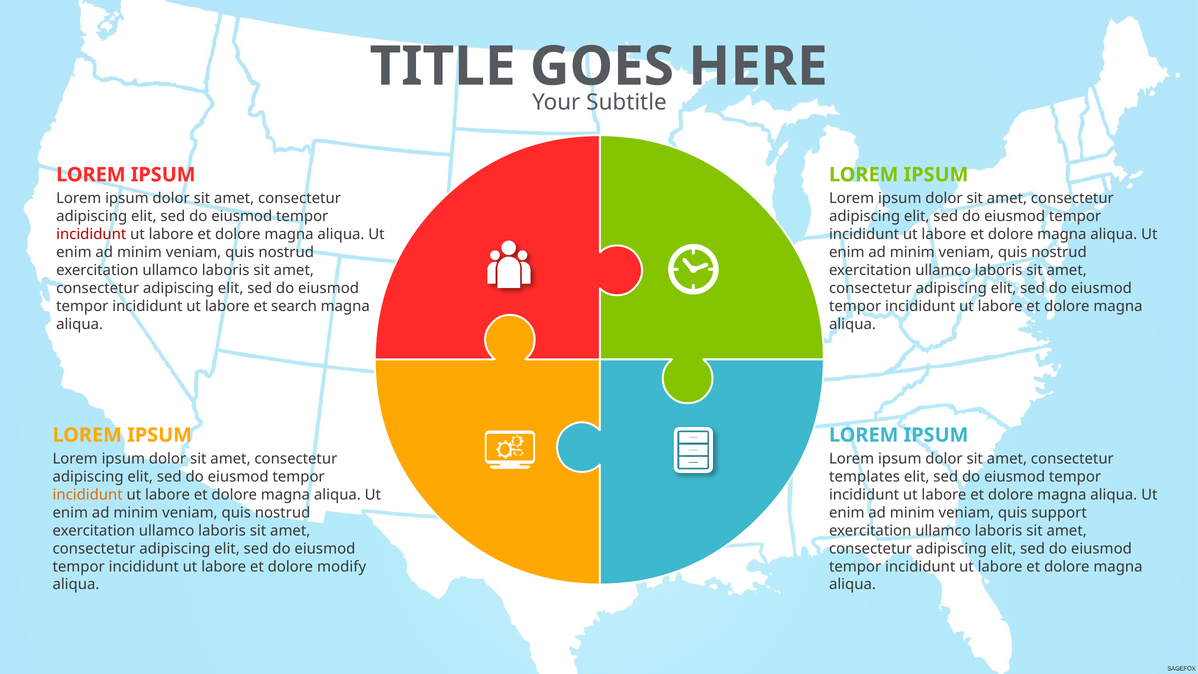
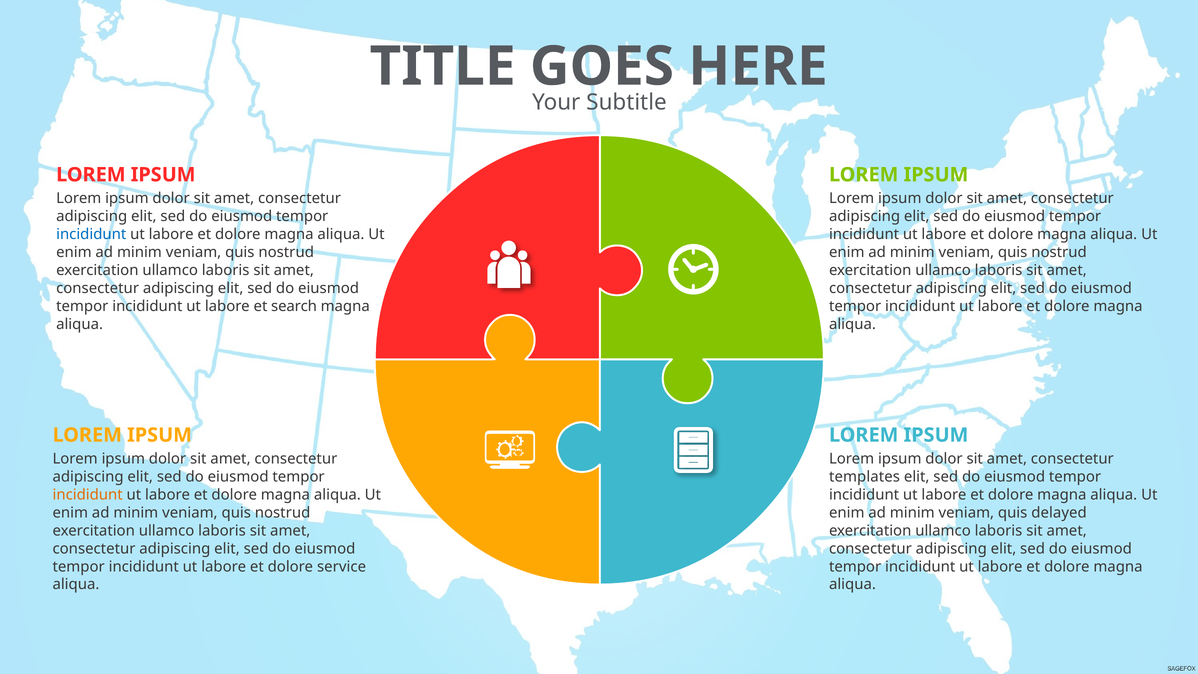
incididunt colour: red -> blue (91, 234)
support: support -> delayed (1059, 513)
modify: modify -> service (342, 566)
